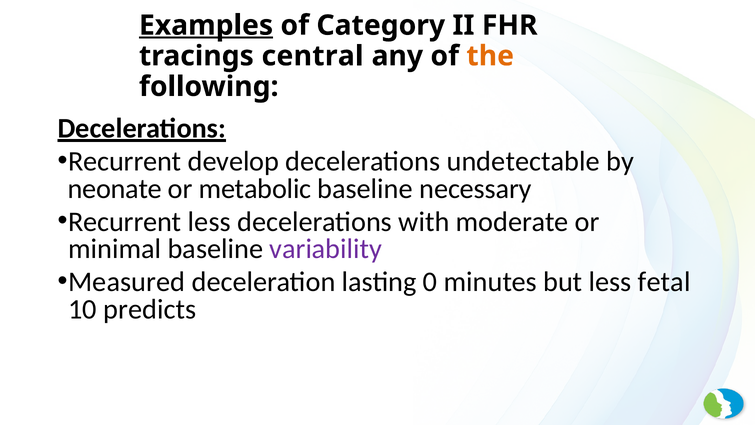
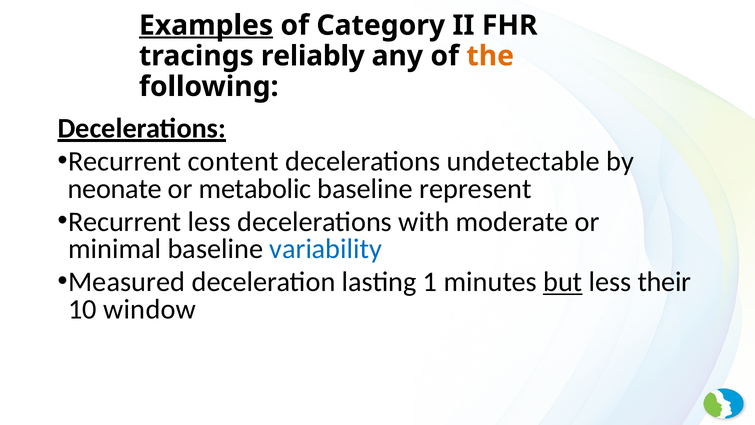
central: central -> reliably (313, 56)
develop: develop -> content (233, 161)
necessary: necessary -> represent (475, 189)
variability colour: purple -> blue (326, 249)
0: 0 -> 1 (430, 282)
but underline: none -> present (563, 282)
fetal: fetal -> their (664, 282)
predicts: predicts -> window (150, 309)
